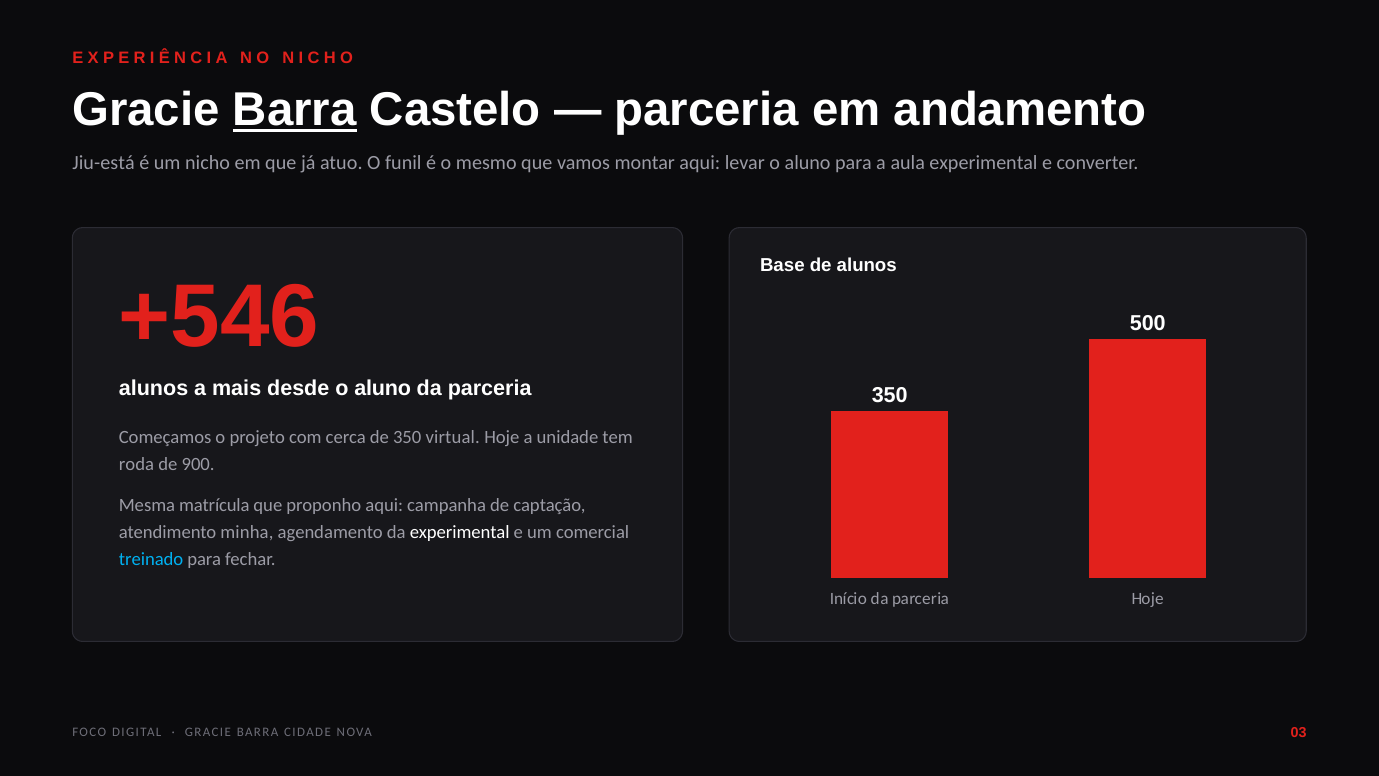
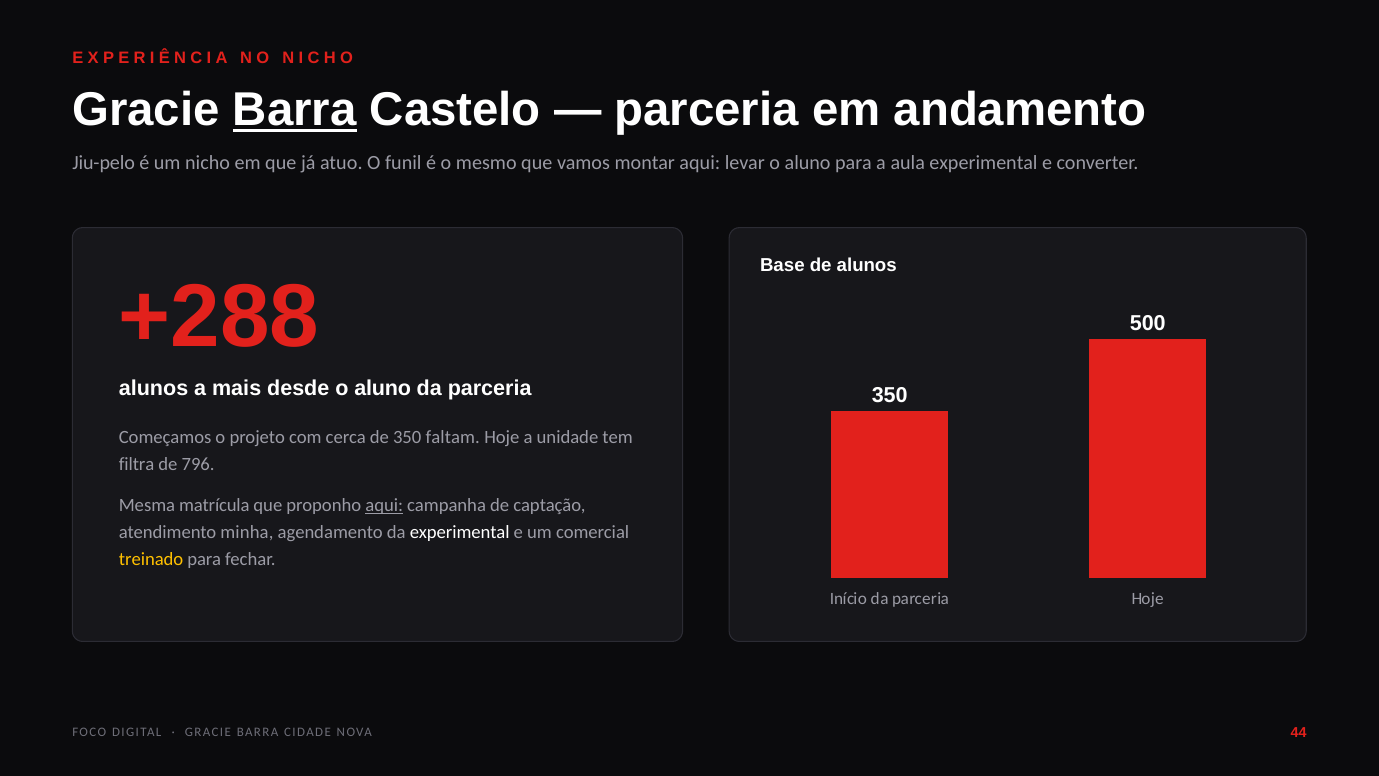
Jiu-está: Jiu-está -> Jiu-pelo (104, 163)
+546: +546 -> +288 (219, 316)
virtual: virtual -> faltam (453, 437)
roda: roda -> filtra (137, 464)
900: 900 -> 796 (198, 464)
aqui underline: none -> present (384, 505)
treinado colour: light blue -> yellow (151, 559)
03: 03 -> 44 (1299, 732)
